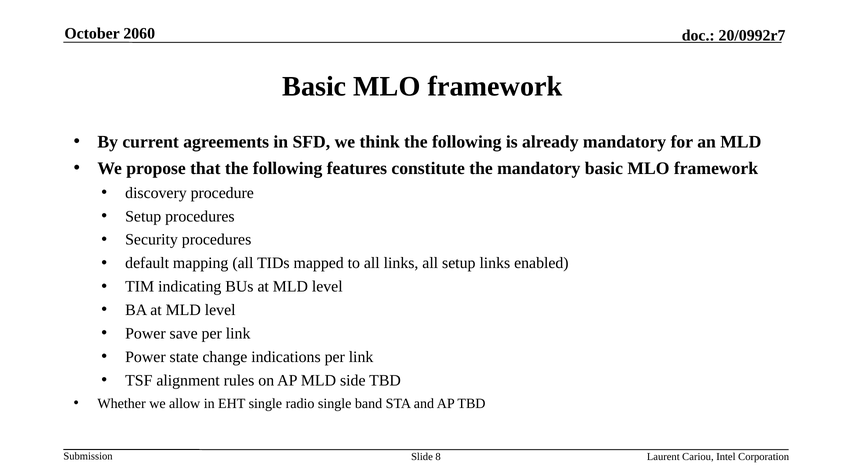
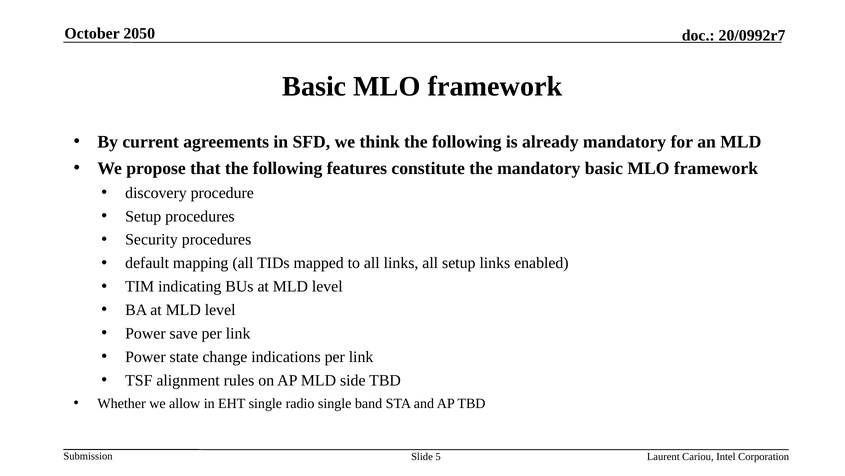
2060: 2060 -> 2050 (139, 34)
8: 8 -> 5 (438, 456)
